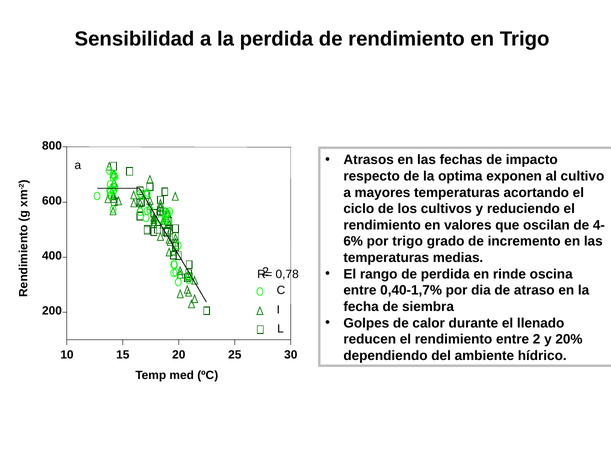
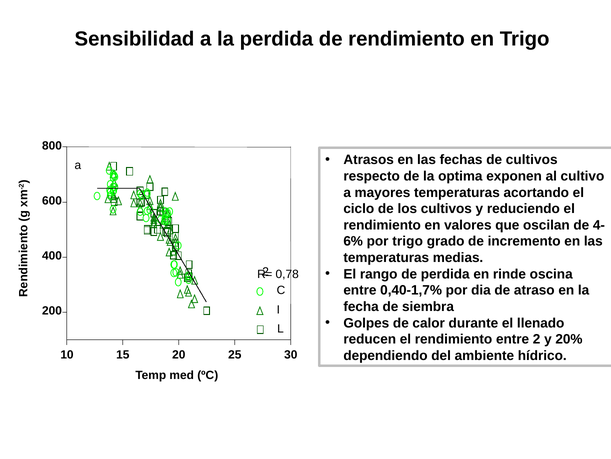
de impacto: impacto -> cultivos (532, 160)
